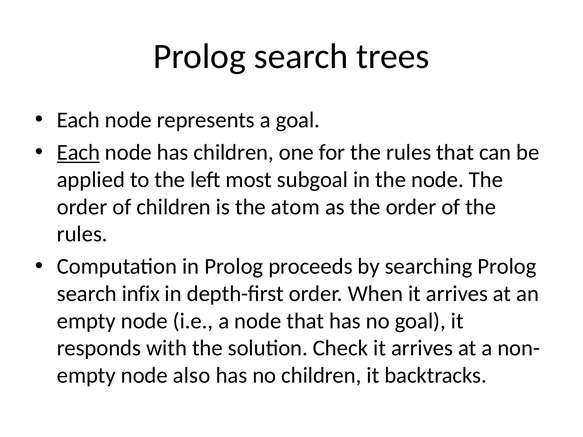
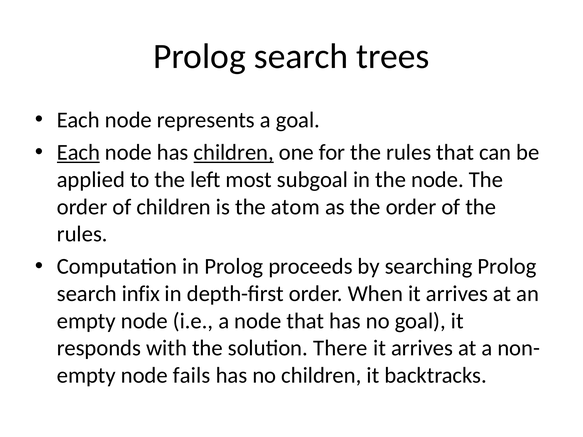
children underline: none -> present (234, 153)
Check: Check -> There (340, 348)
also: also -> fails (192, 376)
